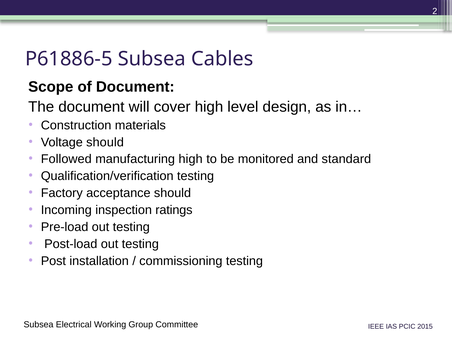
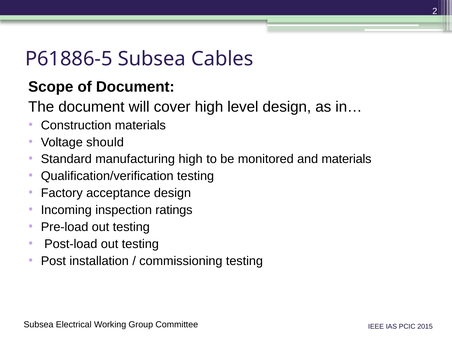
Followed: Followed -> Standard (66, 159)
and standard: standard -> materials (347, 159)
acceptance should: should -> design (173, 193)
